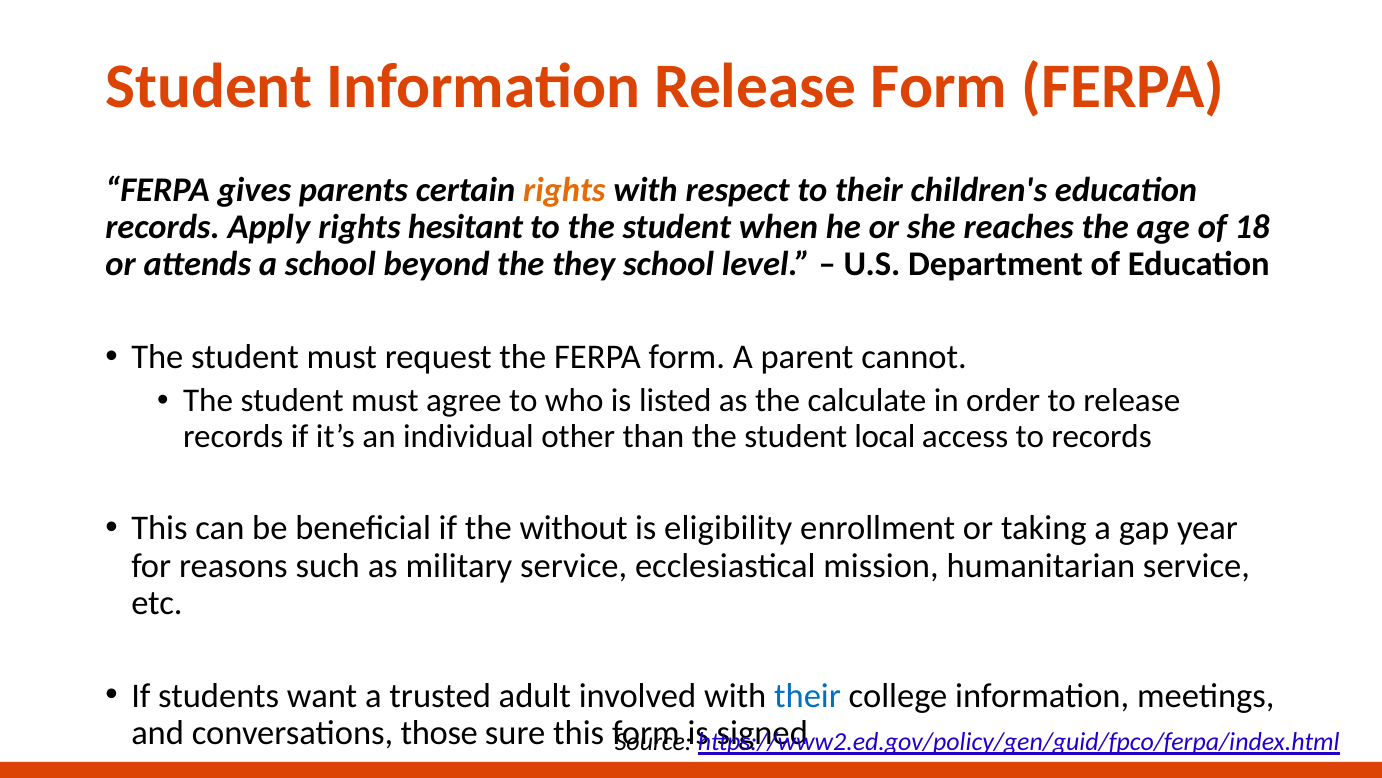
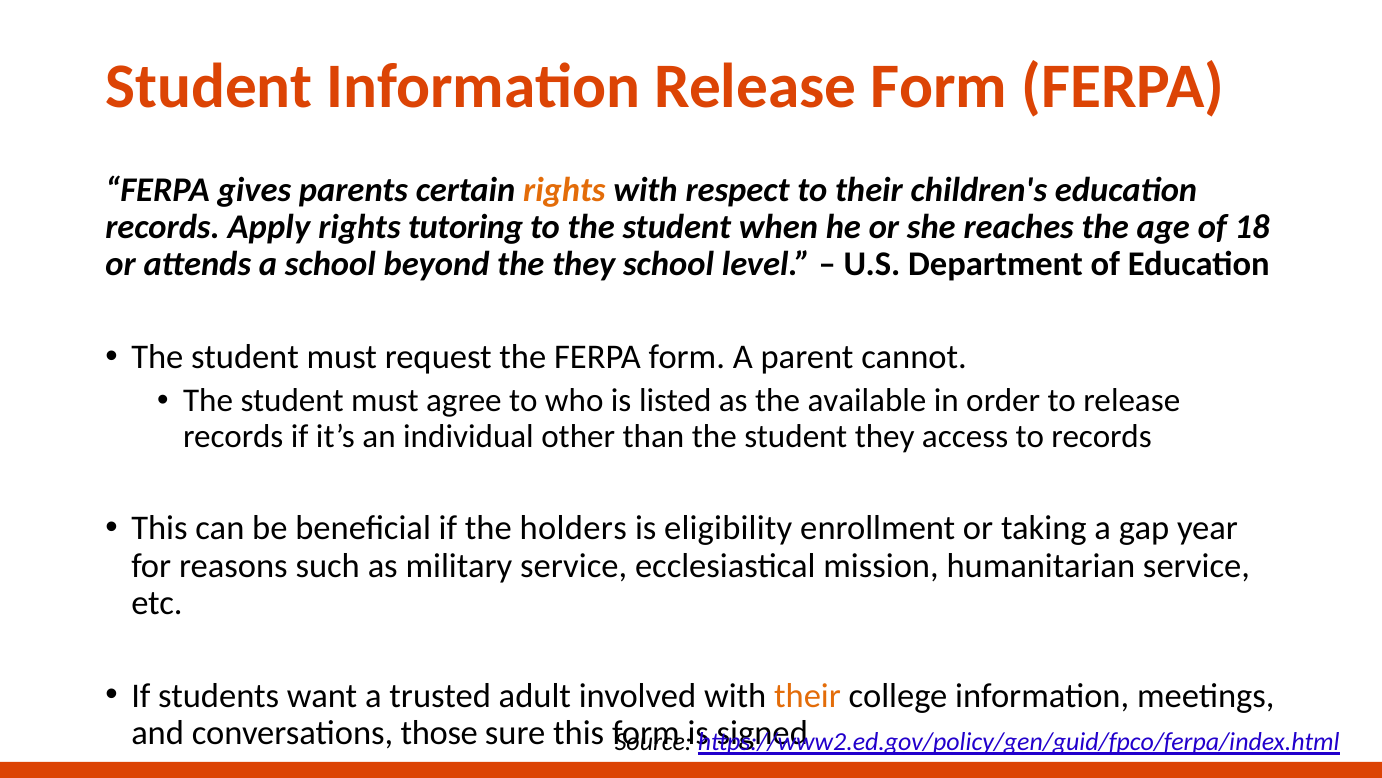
hesitant: hesitant -> tutoring (466, 227)
calculate: calculate -> available (867, 400)
student local: local -> they (885, 436)
without: without -> holders (573, 528)
their colour: blue -> orange (808, 695)
